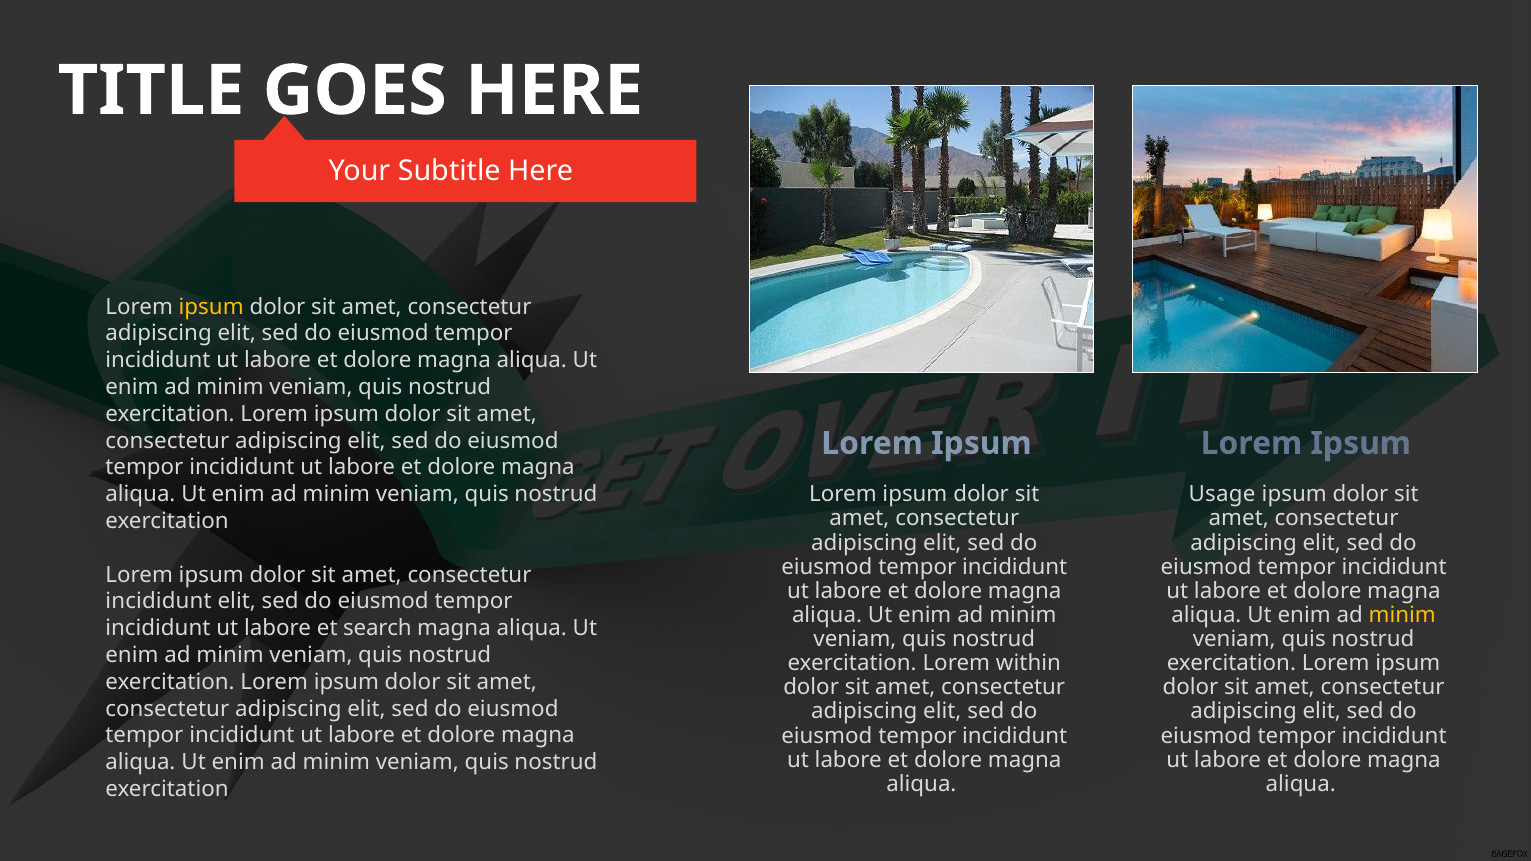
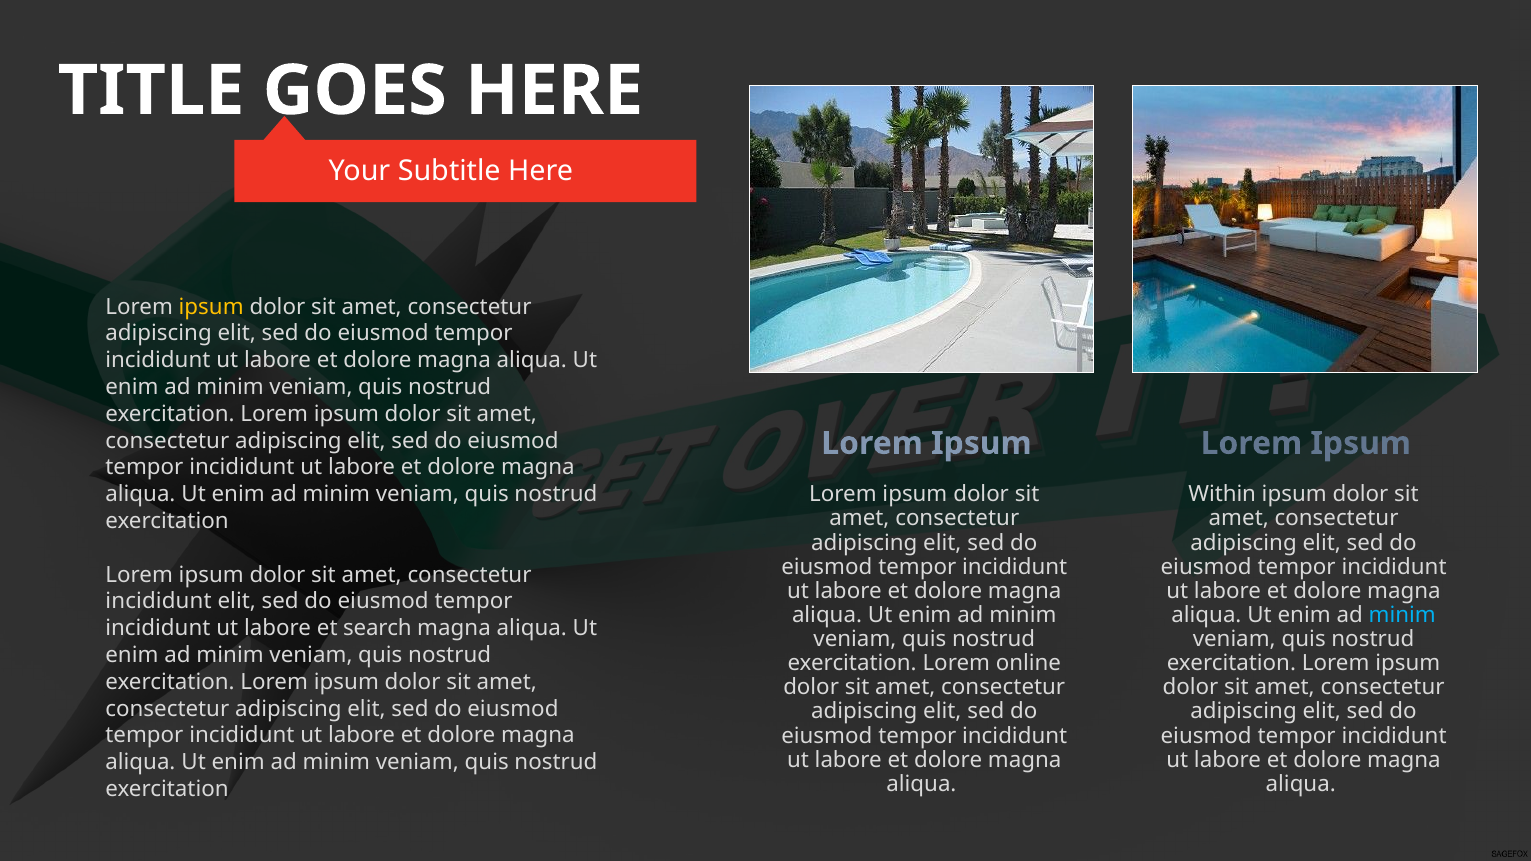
Usage: Usage -> Within (1222, 495)
minim colour: yellow -> light blue (1402, 615)
within: within -> online (1029, 663)
